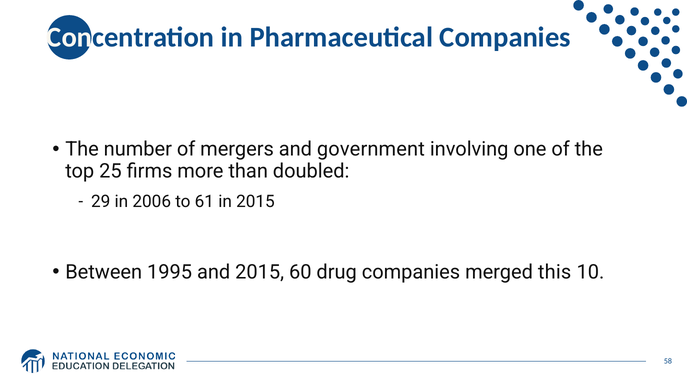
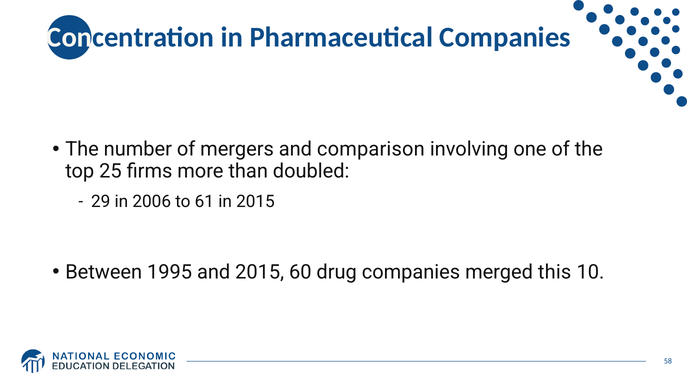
government: government -> comparison (371, 150)
